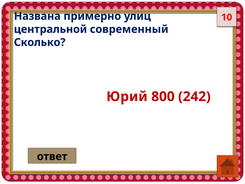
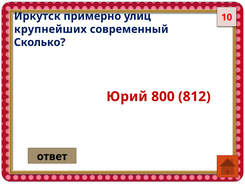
Названа: Названа -> Иркутск (37, 16)
центральной: центральной -> крупнейших (50, 29)
242: 242 -> 812 (194, 96)
